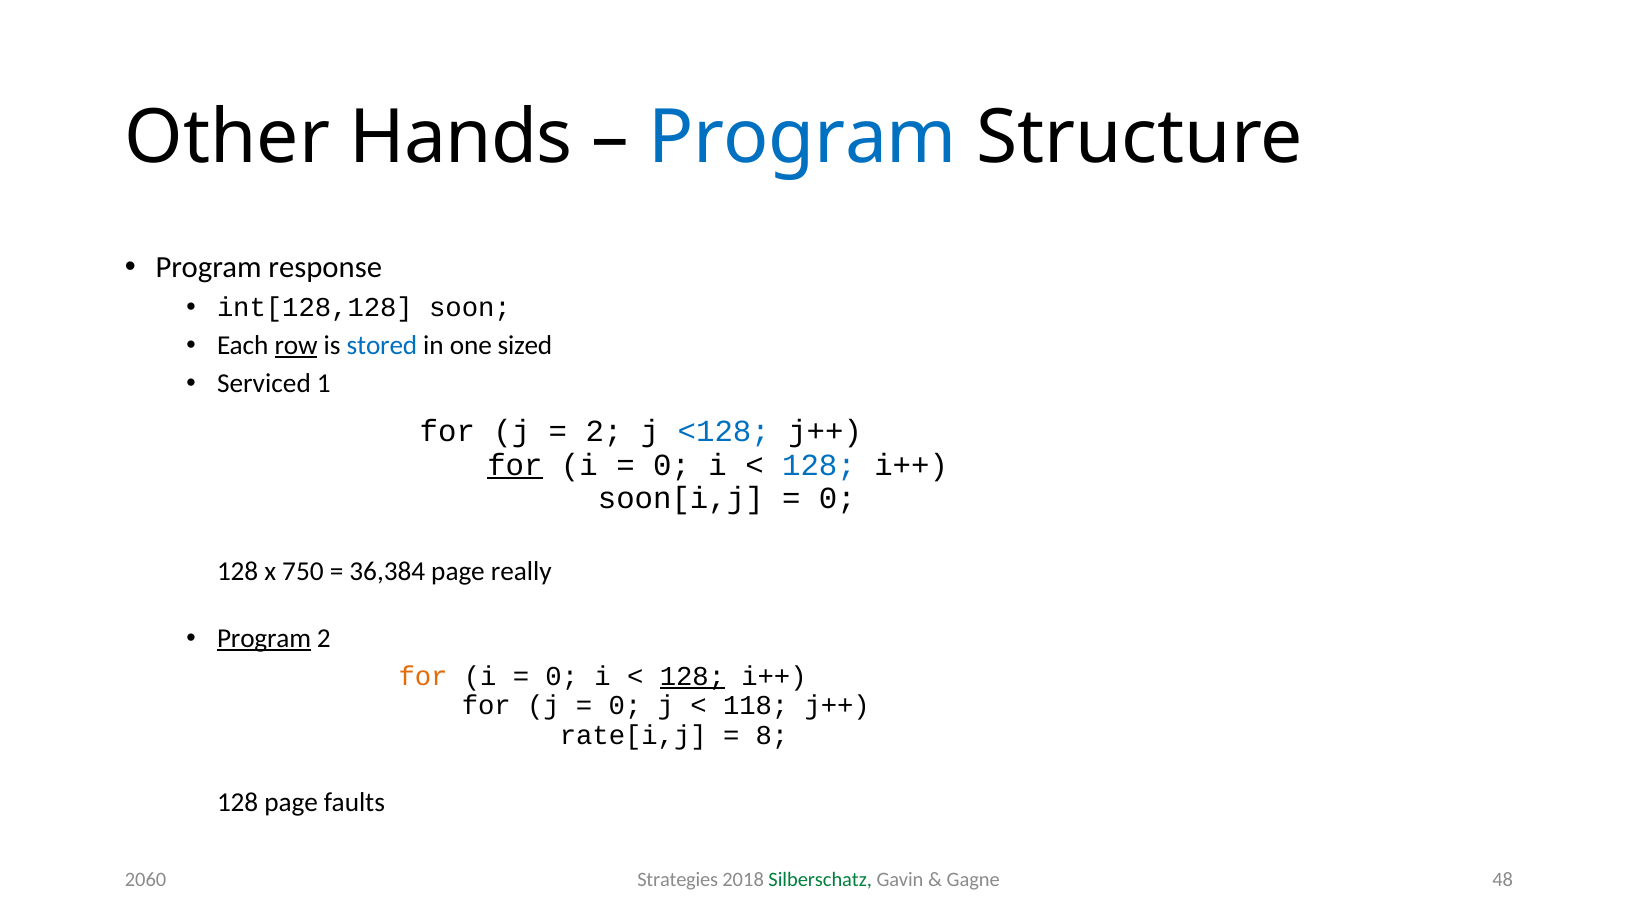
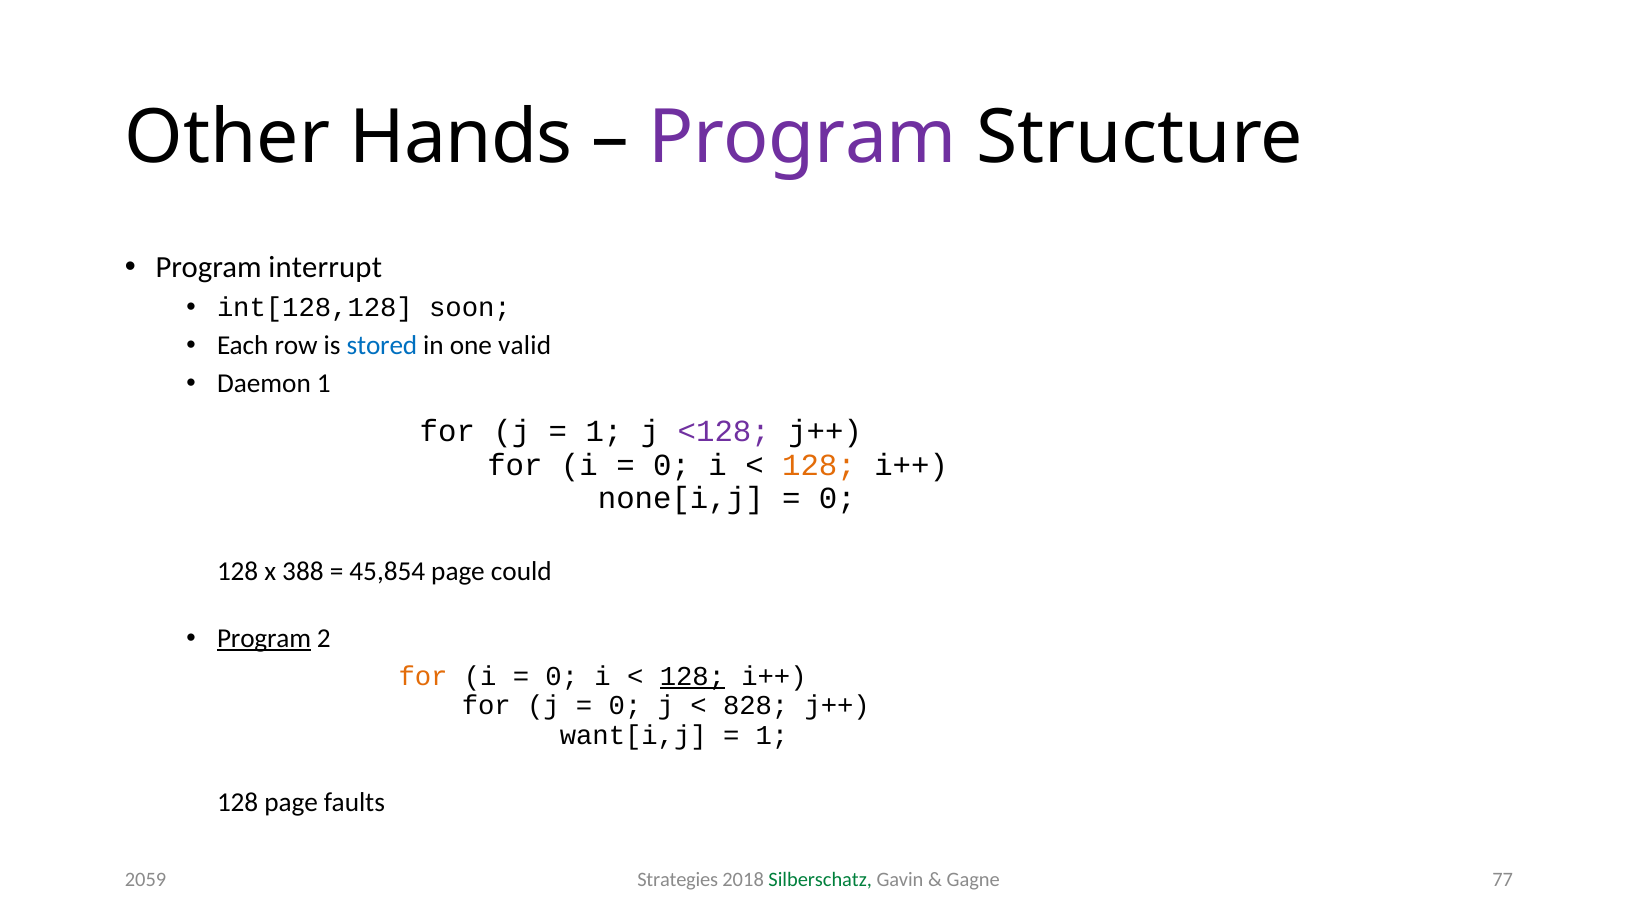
Program colour: blue -> purple (803, 138)
response: response -> interrupt (325, 268)
row underline: present -> none (296, 346)
sized: sized -> valid (525, 346)
Serviced: Serviced -> Daemon (264, 384)
2: 2 -> 1 (604, 432)
<128 colour: blue -> purple (724, 432)
for underline: present -> none (515, 465)
128 colour: blue -> orange (819, 465)
soon[i,j: soon[i,j -> none[i,j (681, 498)
750: 750 -> 388 (303, 571)
36,384: 36,384 -> 45,854 (387, 571)
really: really -> could (521, 571)
118: 118 -> 828 (756, 706)
rate[i,j: rate[i,j -> want[i,j (633, 736)
8: 8 -> 1 (772, 736)
48: 48 -> 77 (1503, 880)
2060: 2060 -> 2059 (146, 880)
